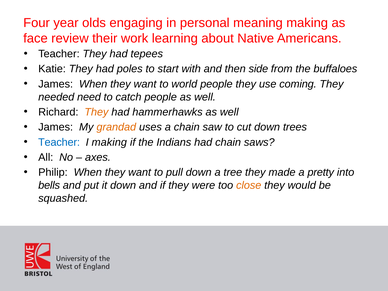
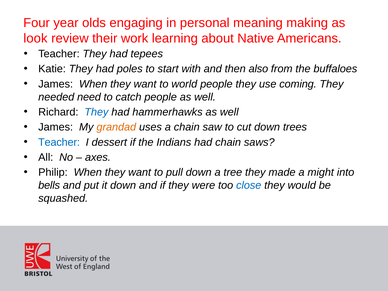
face: face -> look (35, 38)
side: side -> also (258, 69)
They colour: orange -> blue (96, 112)
I making: making -> dessert (109, 142)
pretty: pretty -> might (321, 172)
close colour: orange -> blue (249, 185)
